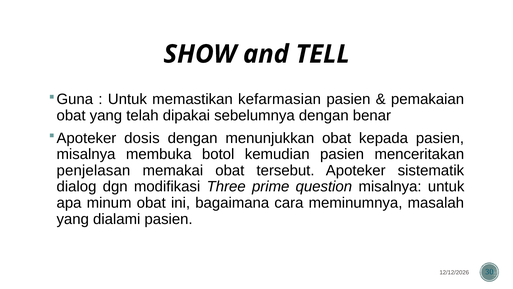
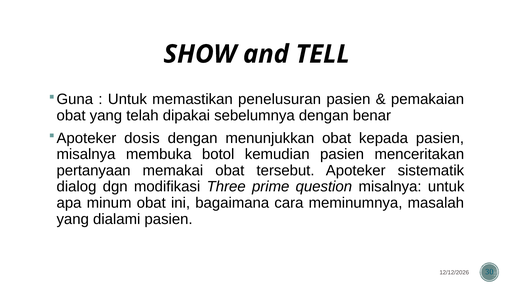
kefarmasian: kefarmasian -> penelusuran (280, 99)
penjelasan: penjelasan -> pertanyaan (94, 170)
